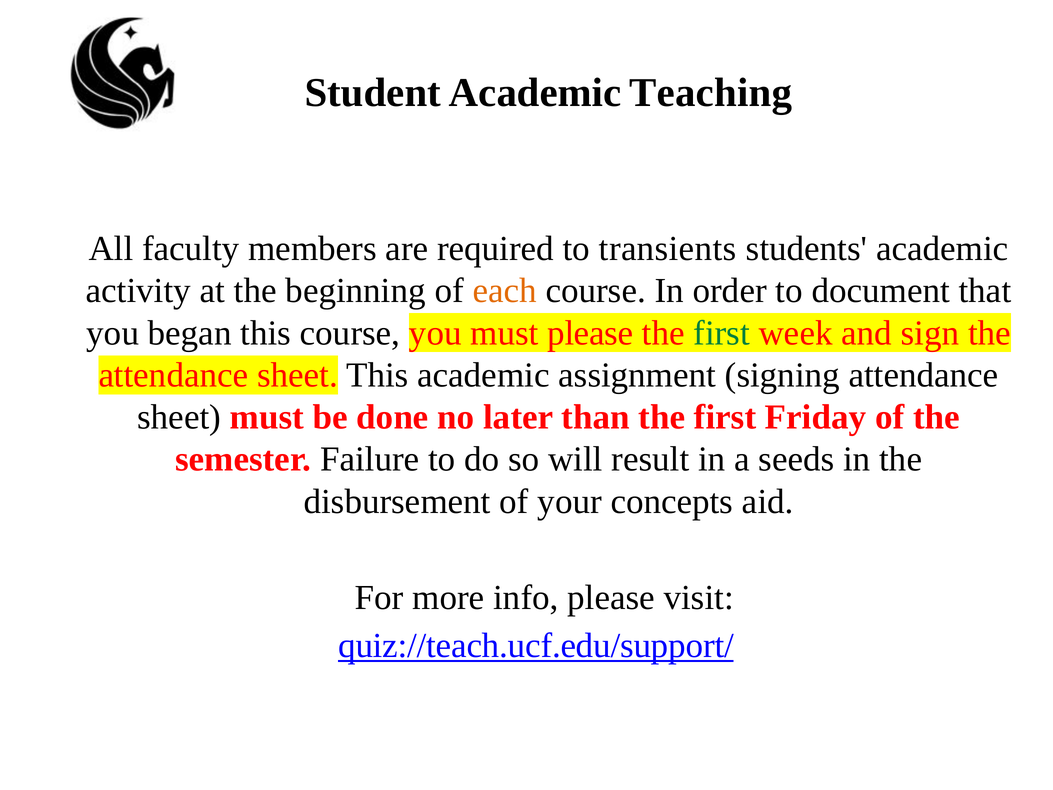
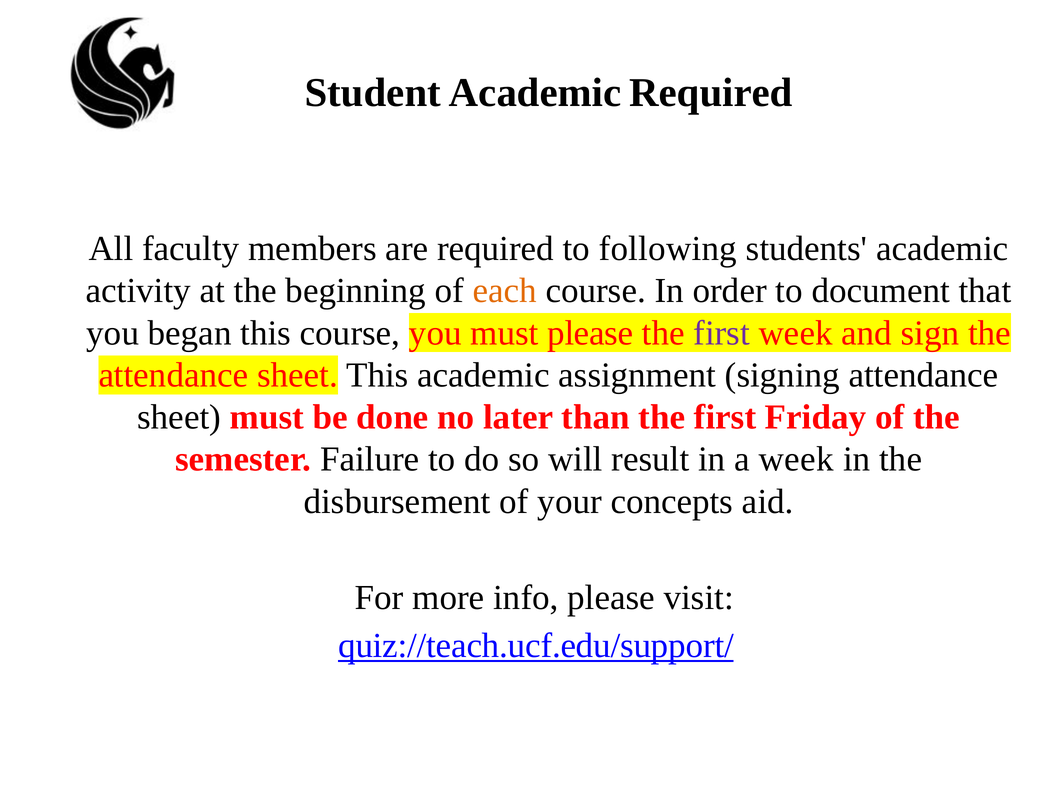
Academic Teaching: Teaching -> Required (711, 93)
transients: transients -> following (668, 249)
first colour: green -> purple (722, 333)
a seeds: seeds -> week (796, 459)
